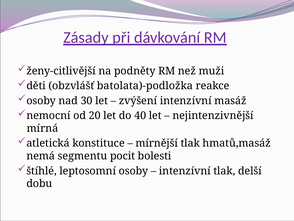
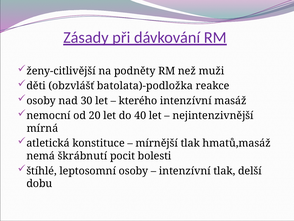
zvýšení: zvýšení -> kterého (138, 100)
segmentu: segmentu -> škrábnutí (82, 156)
